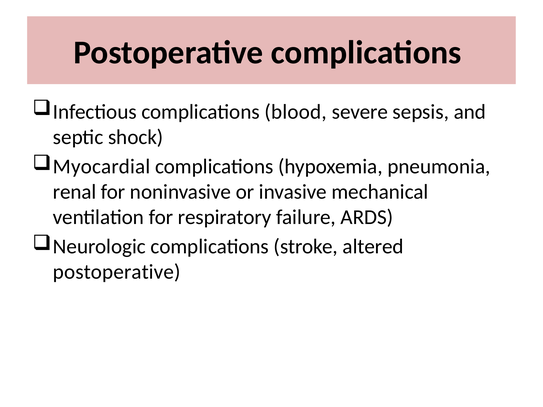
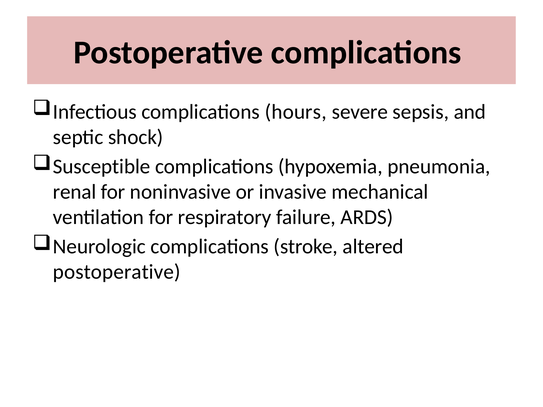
blood: blood -> hours (296, 112)
Myocardial: Myocardial -> Susceptible (102, 167)
